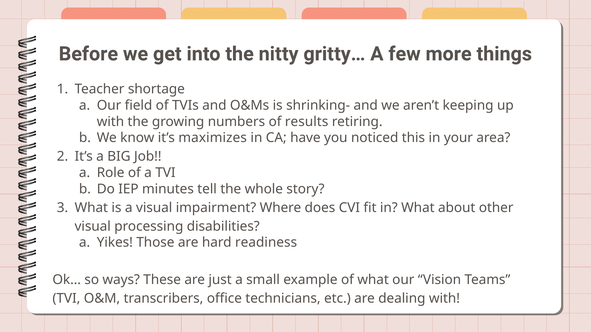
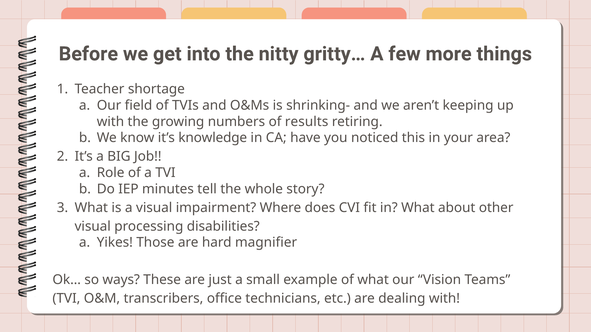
maximizes: maximizes -> knowledge (213, 138)
readiness: readiness -> magnifier (266, 243)
